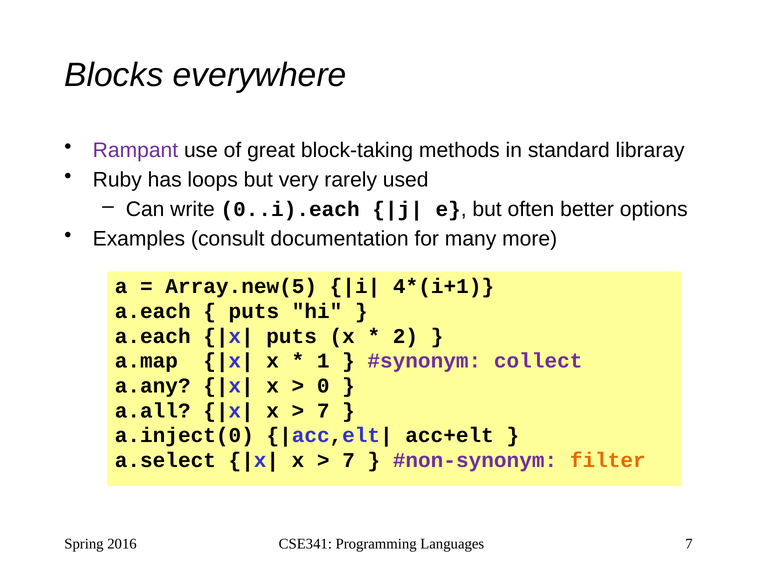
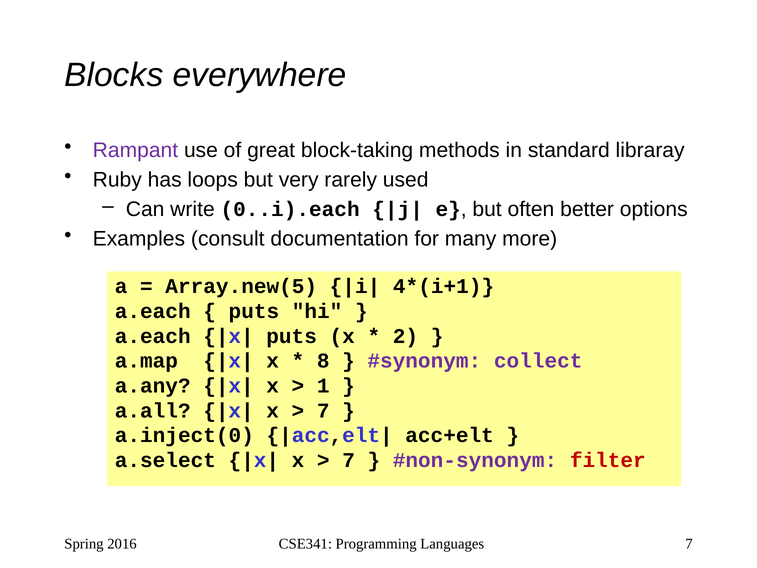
1: 1 -> 8 (323, 361)
0: 0 -> 1 (323, 386)
filter colour: orange -> red (608, 460)
